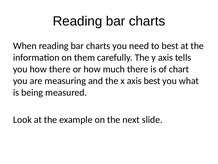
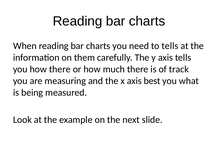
to best: best -> tells (170, 46)
chart: chart -> track (179, 69)
